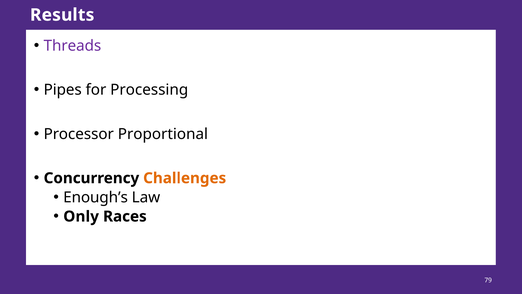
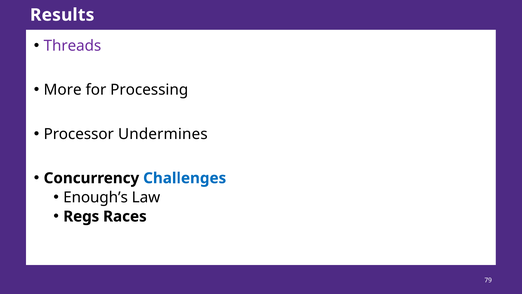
Pipes: Pipes -> More (63, 90)
Proportional: Proportional -> Undermines (163, 134)
Challenges colour: orange -> blue (185, 178)
Only: Only -> Regs (81, 216)
